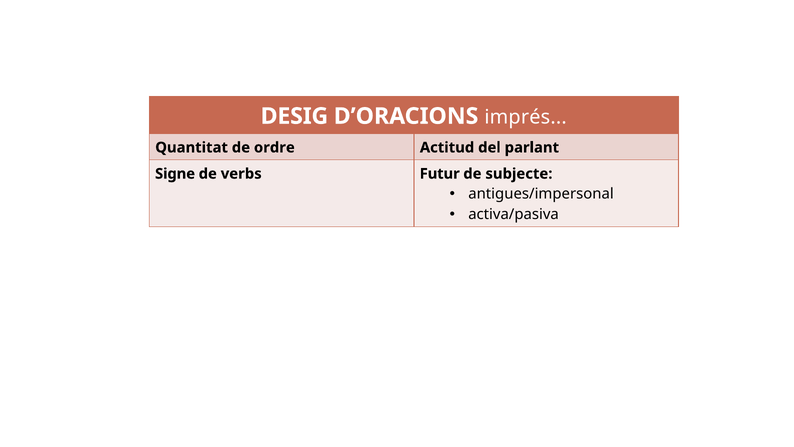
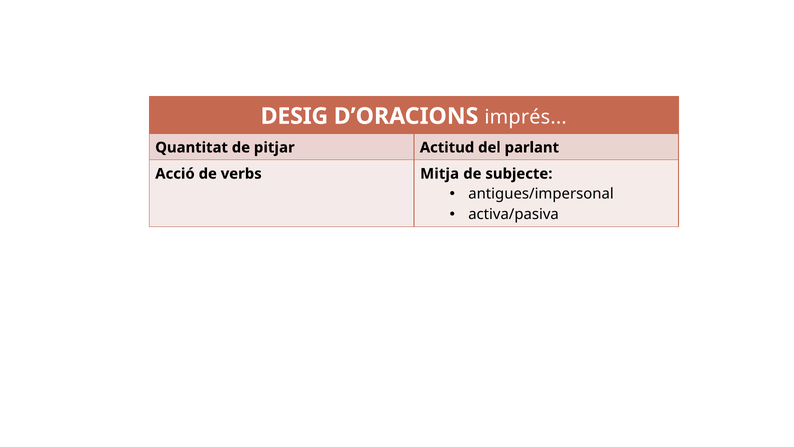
ordre: ordre -> pitjar (274, 147)
Signe: Signe -> Acció (175, 174)
Futur: Futur -> Mitja (440, 174)
